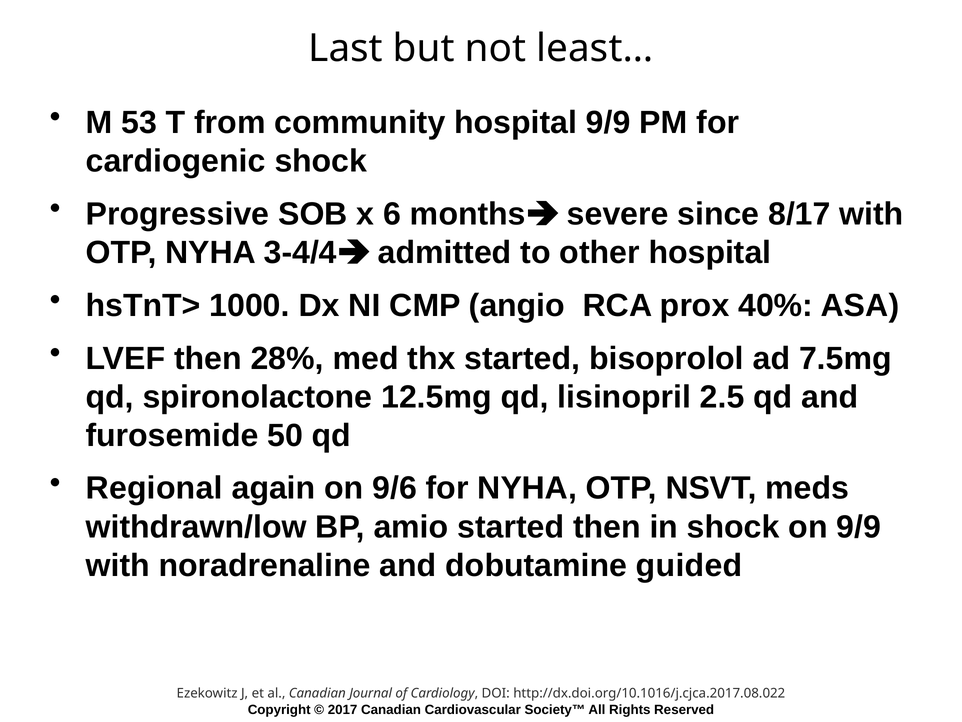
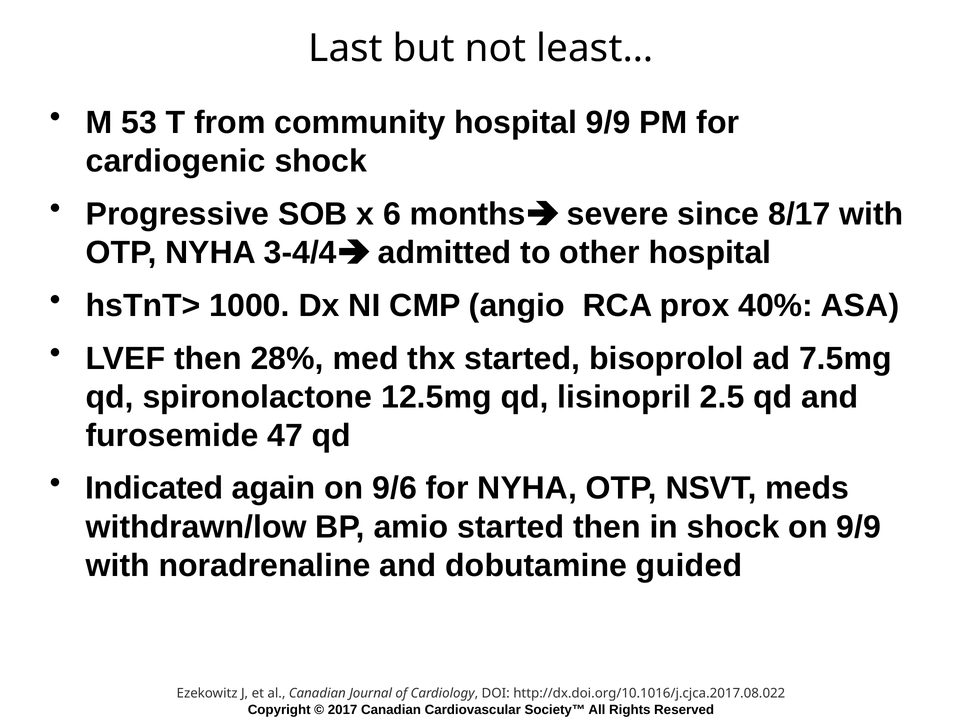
50: 50 -> 47 (285, 435)
Regional: Regional -> Indicated (154, 488)
